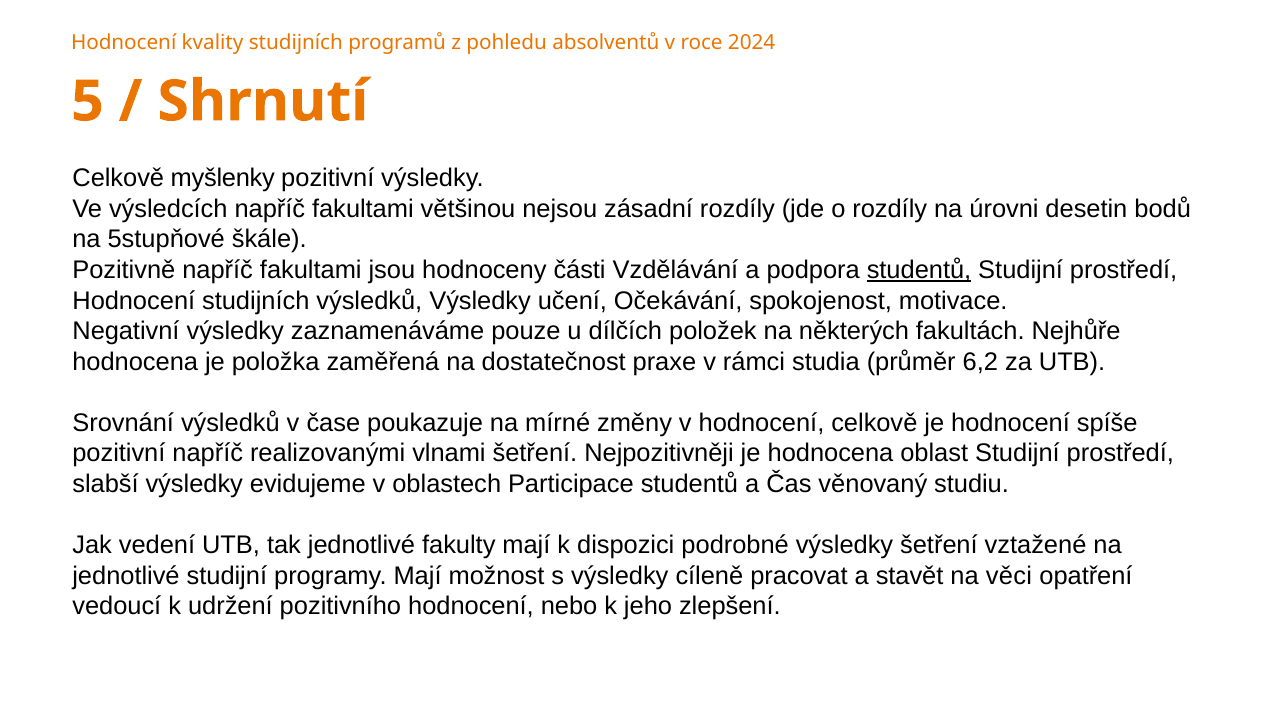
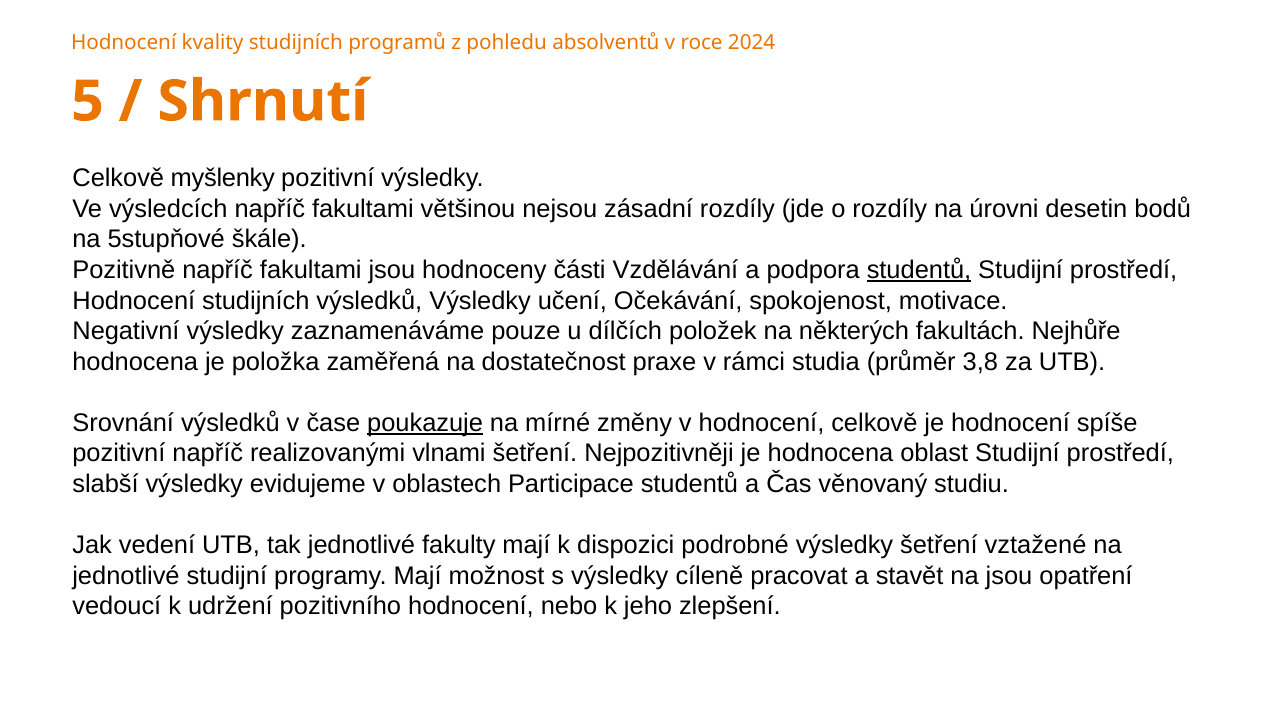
6,2: 6,2 -> 3,8 (980, 362)
poukazuje underline: none -> present (425, 423)
na věci: věci -> jsou (1009, 576)
